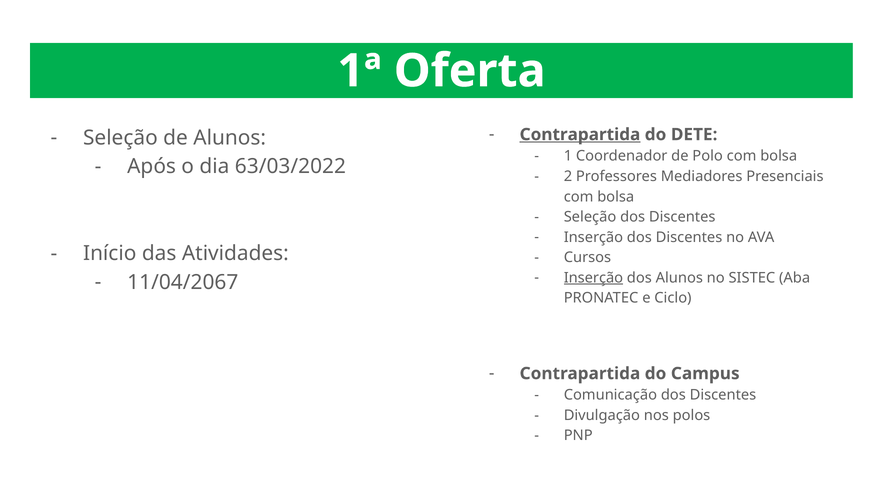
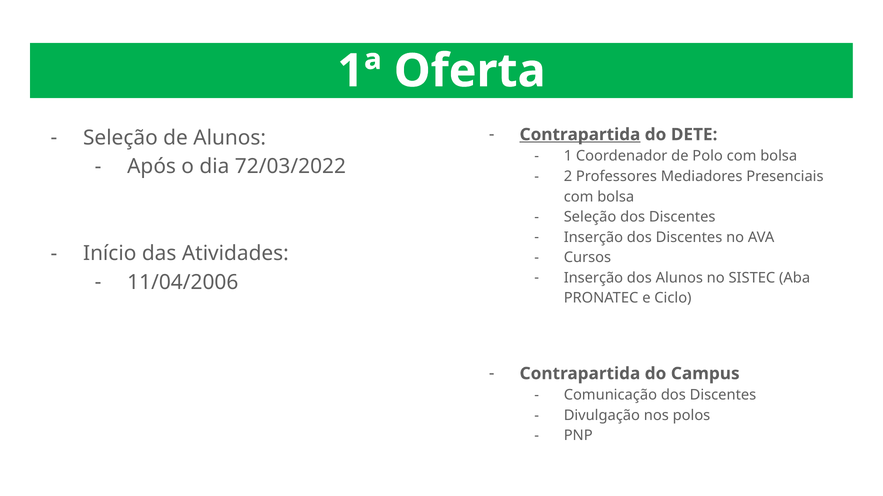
63/03/2022: 63/03/2022 -> 72/03/2022 (290, 167)
Inserção underline: present -> none (593, 278)
11/04/2067: 11/04/2067 -> 11/04/2006 (183, 283)
